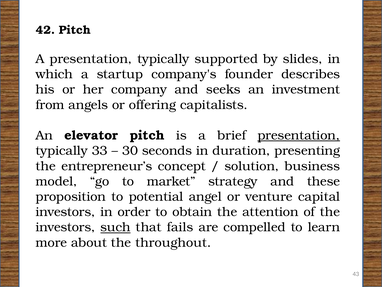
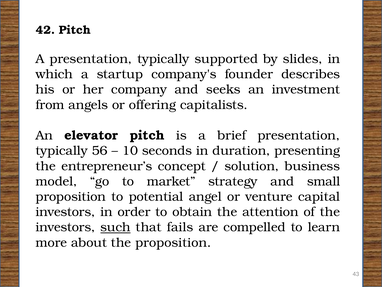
presentation underline: present -> none (299, 135)
33: 33 -> 56 (100, 150)
30: 30 -> 10 (130, 150)
these: these -> small (324, 181)
the throughout: throughout -> proposition (173, 242)
